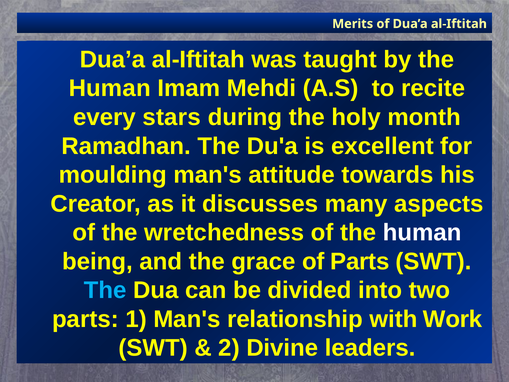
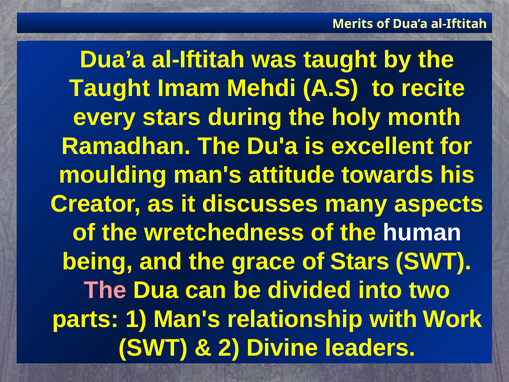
Human: Human -> Taught (110, 88)
of Parts: Parts -> Stars (360, 261)
The colour: light blue -> pink (105, 290)
